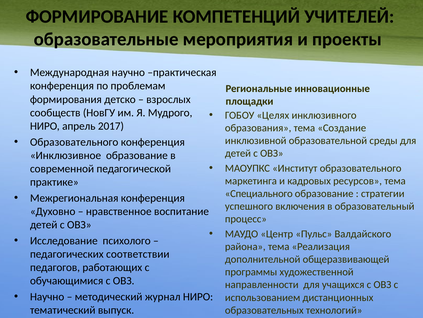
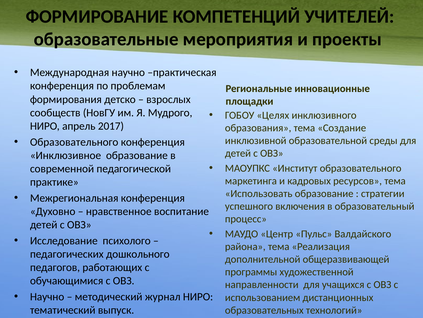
Специального: Специального -> Использовать (259, 193)
соответствии: соответствии -> дошкольного (138, 253)
